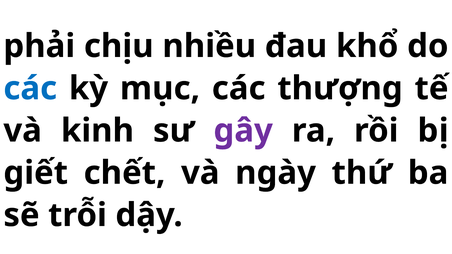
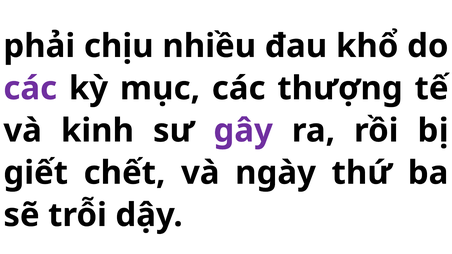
các colour: blue -> purple (30, 88)
